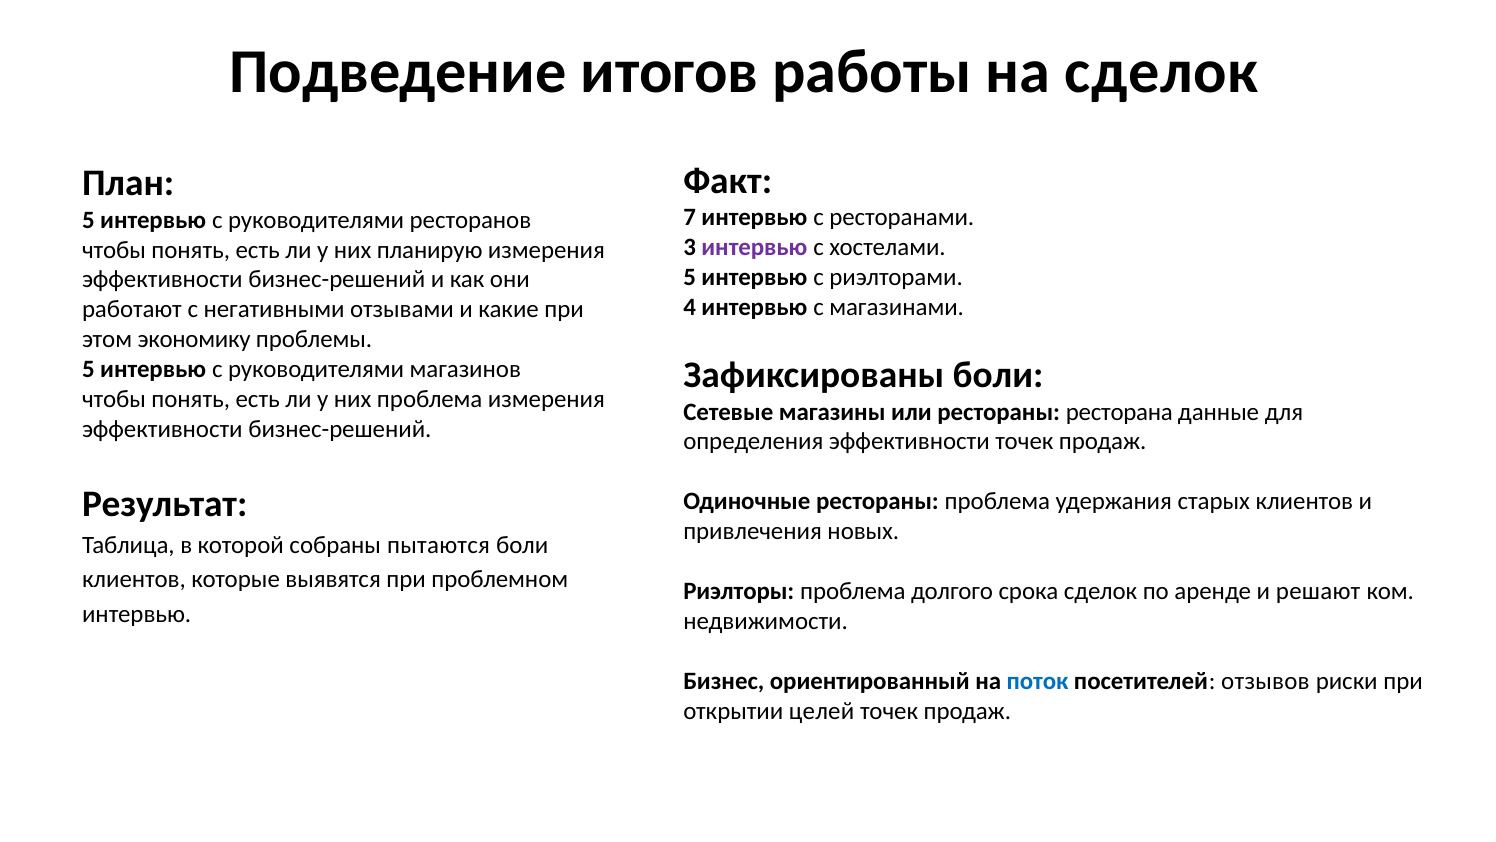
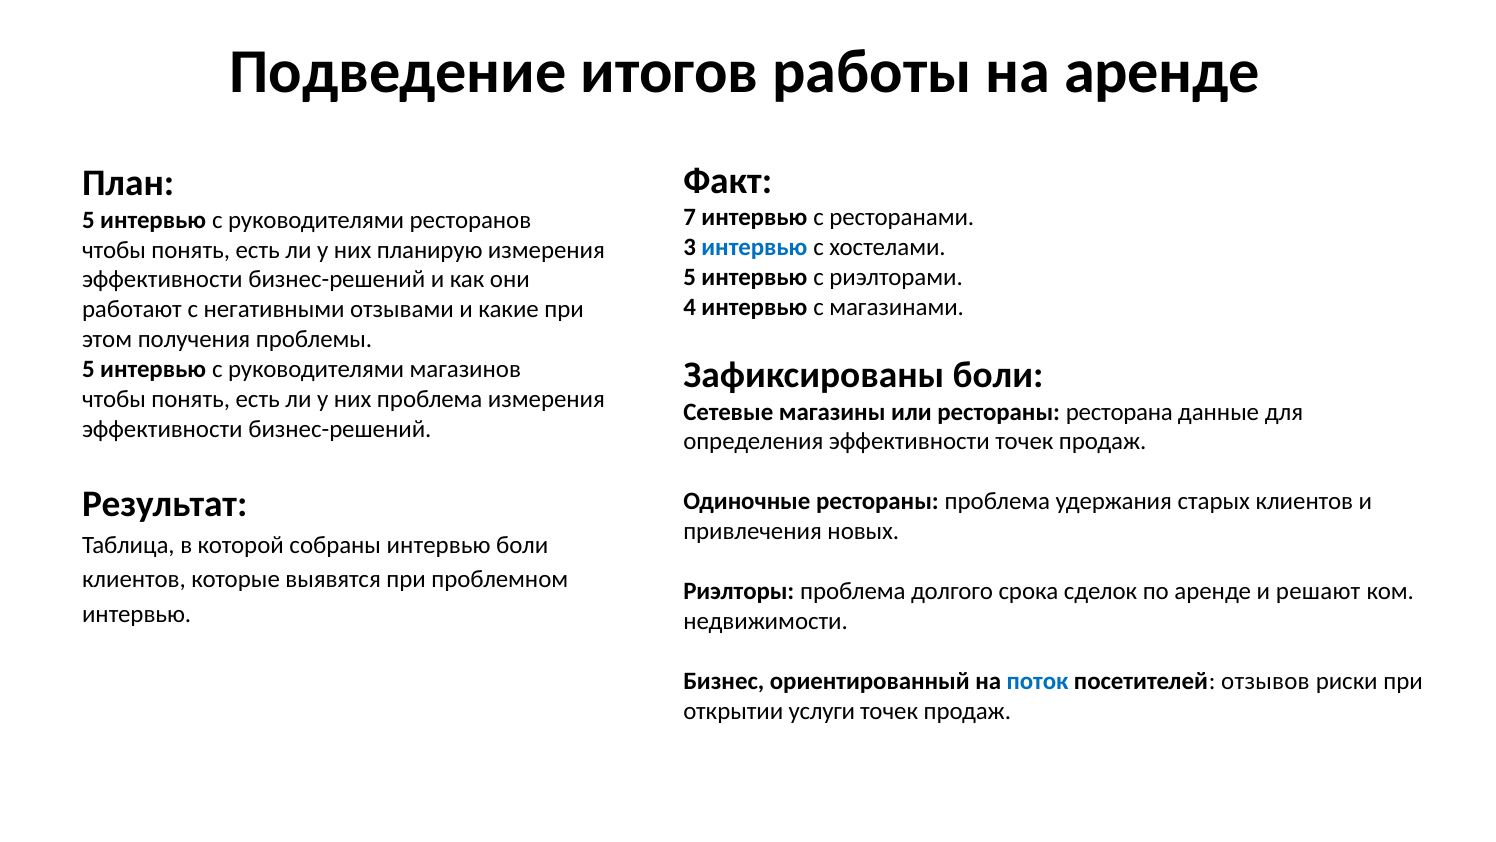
на сделок: сделок -> аренде (1162, 72)
интервью colour: purple -> blue (754, 247)
экономику: экономику -> получения (194, 339)
собраны пытаются: пытаются -> интервью (439, 545)
целей: целей -> услуги (822, 711)
